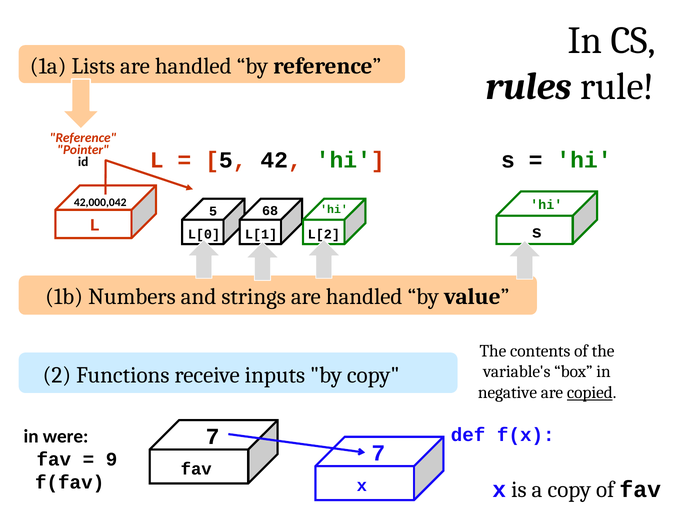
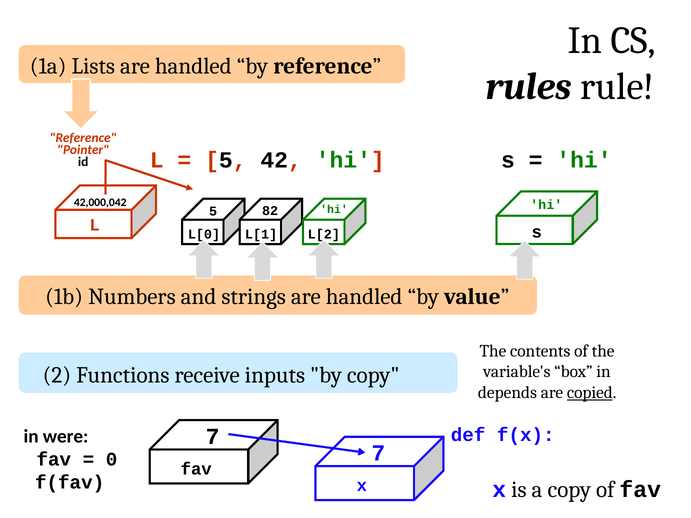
68: 68 -> 82 (270, 211)
negative: negative -> depends (507, 393)
9: 9 -> 0 (112, 460)
